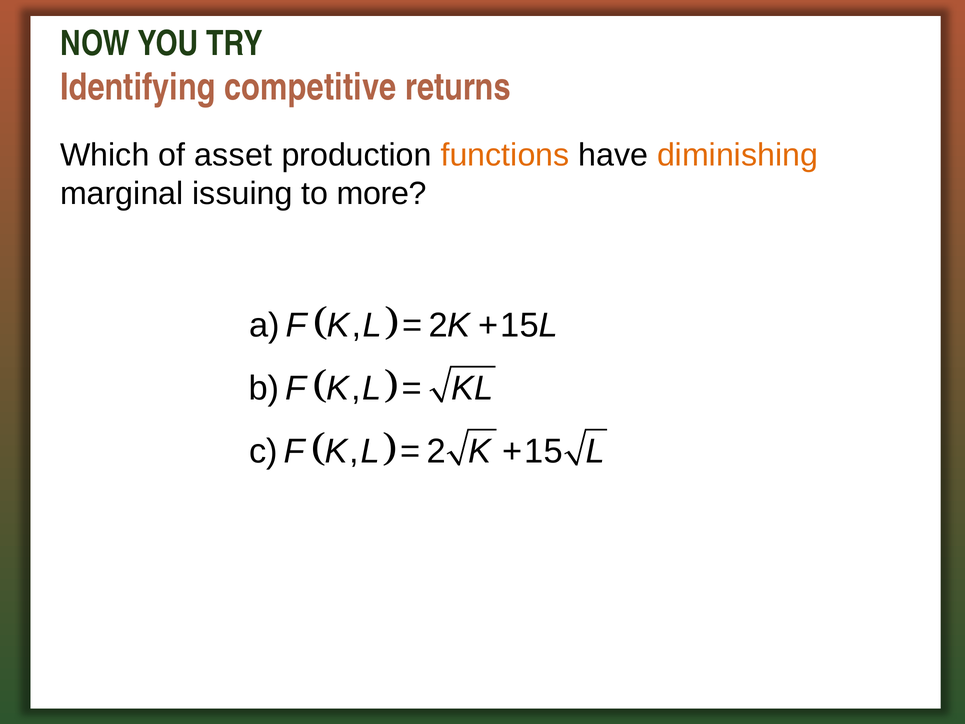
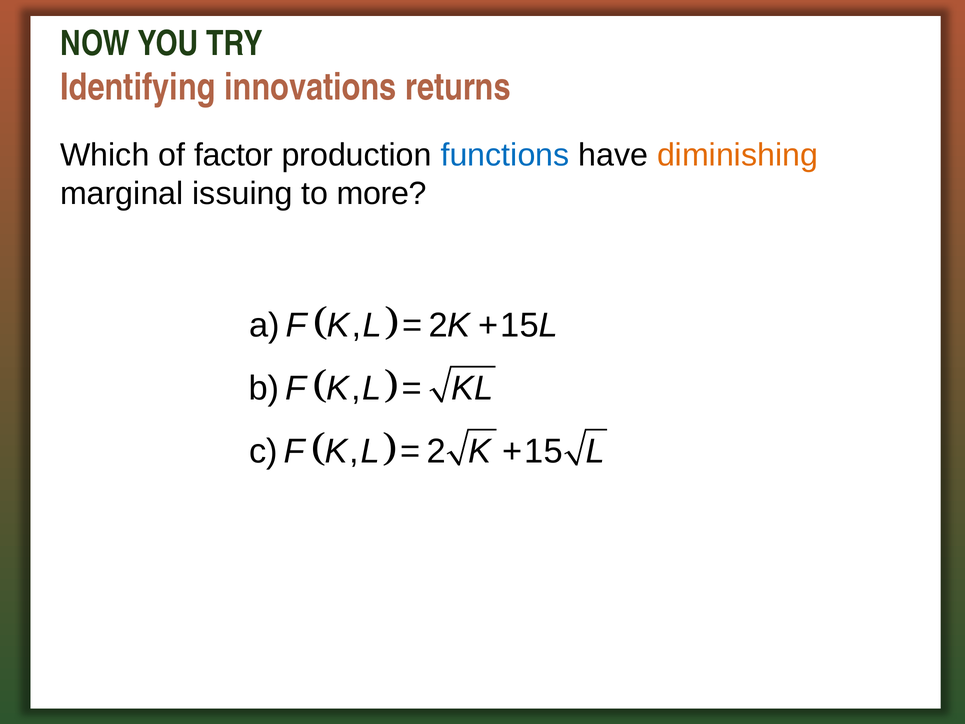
competitive: competitive -> innovations (310, 87)
asset: asset -> factor (234, 155)
functions colour: orange -> blue (505, 155)
